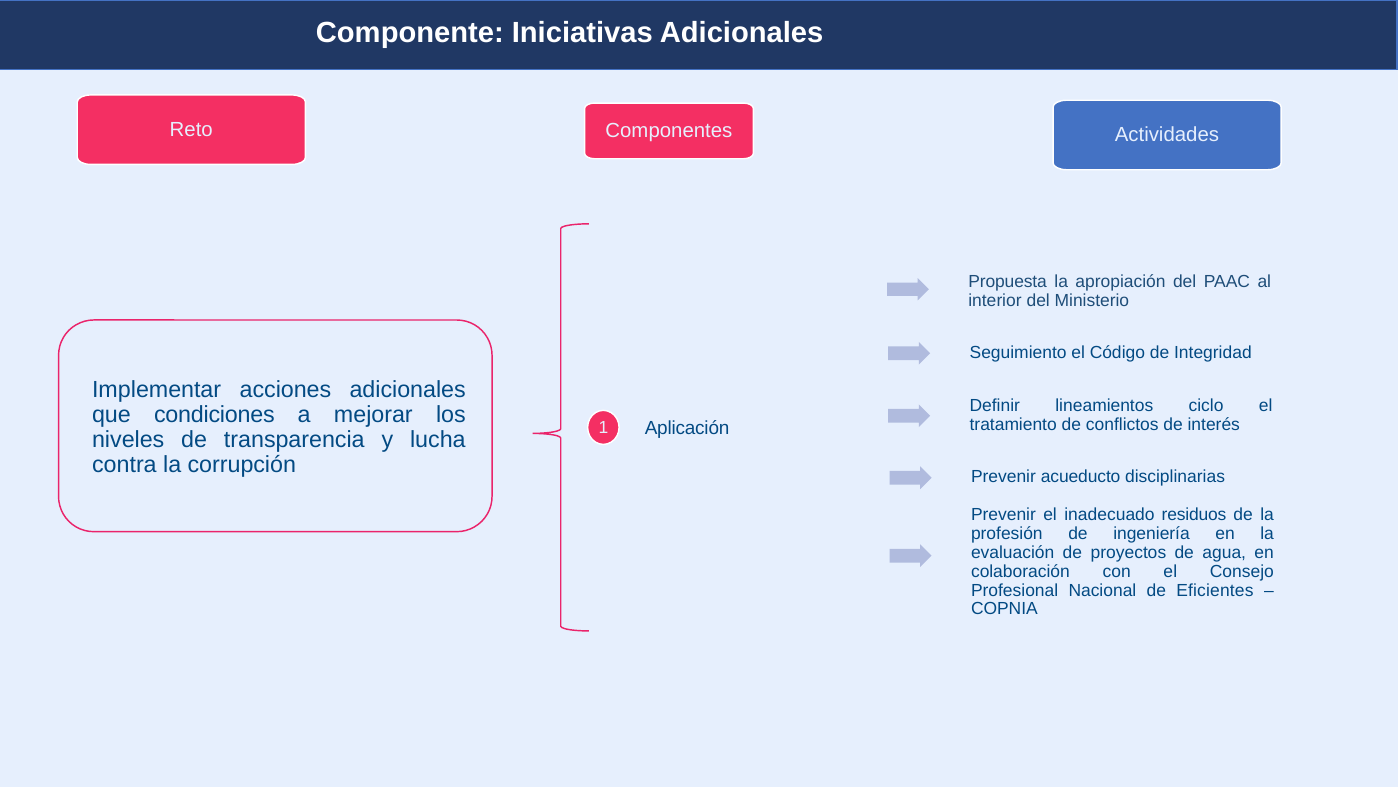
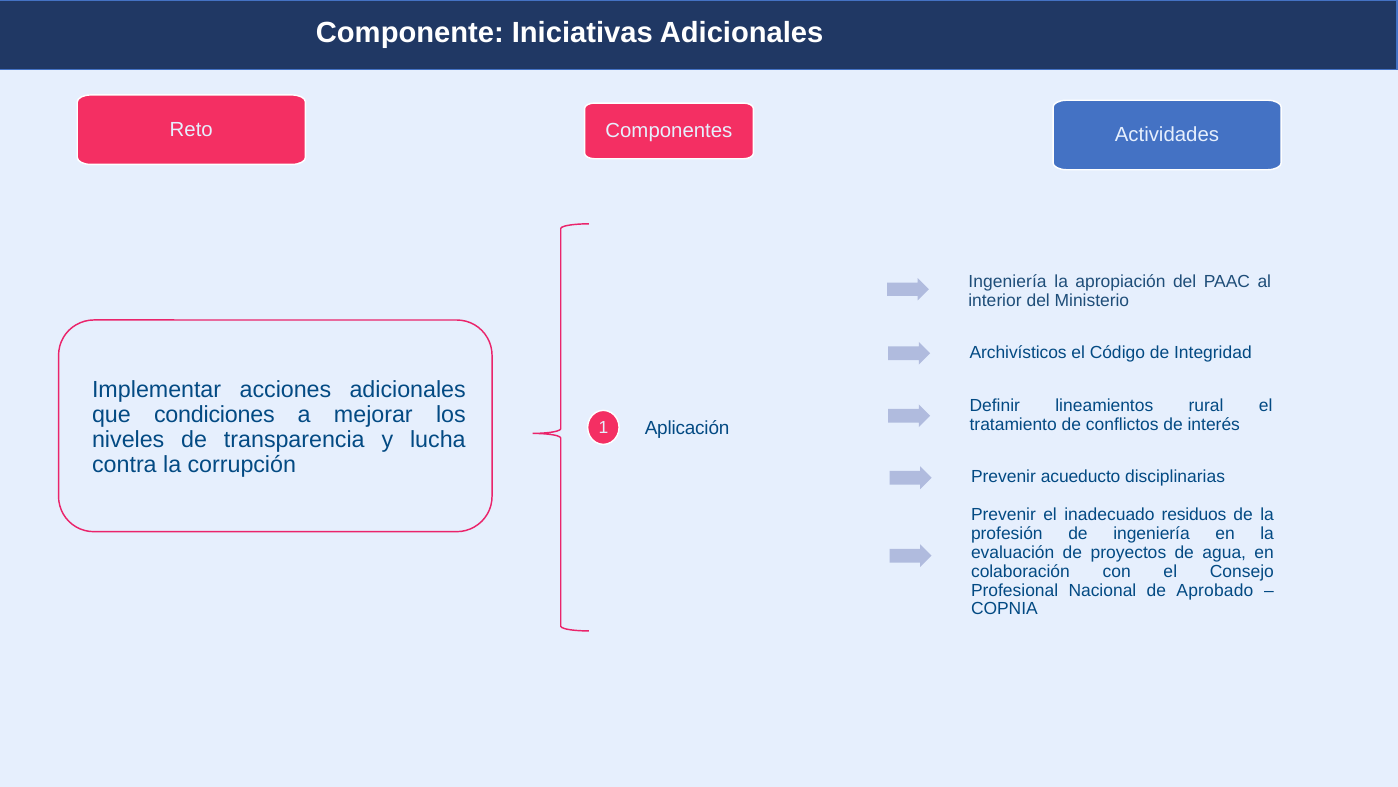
Propuesta: Propuesta -> Ingeniería (1008, 282)
Seguimiento: Seguimiento -> Archivísticos (1018, 352)
ciclo: ciclo -> rural (1206, 405)
Eficientes: Eficientes -> Aprobado (1215, 590)
